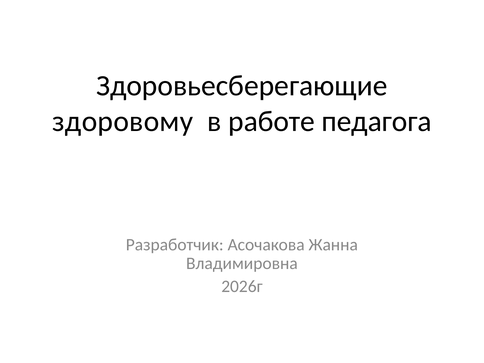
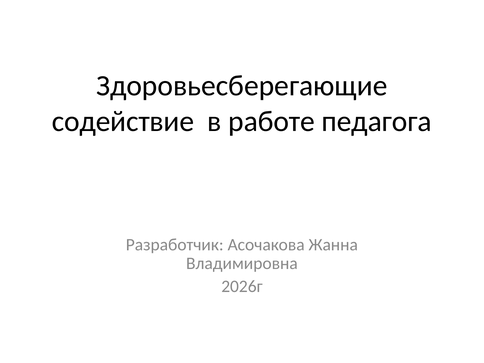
здоровому: здоровому -> содействие (123, 121)
